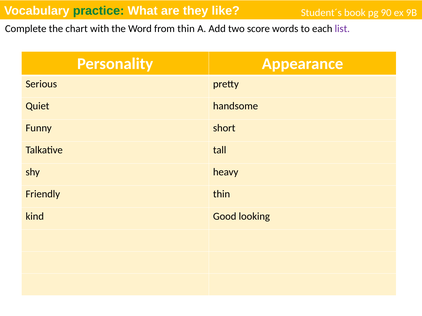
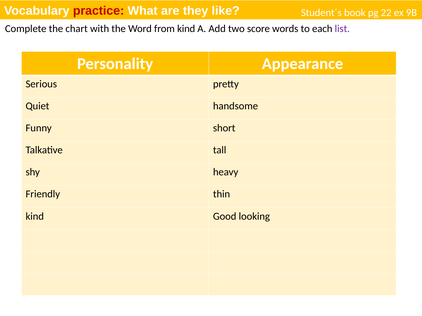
practice colour: green -> red (99, 11)
90: 90 -> 22 (386, 13)
from thin: thin -> kind (186, 29)
